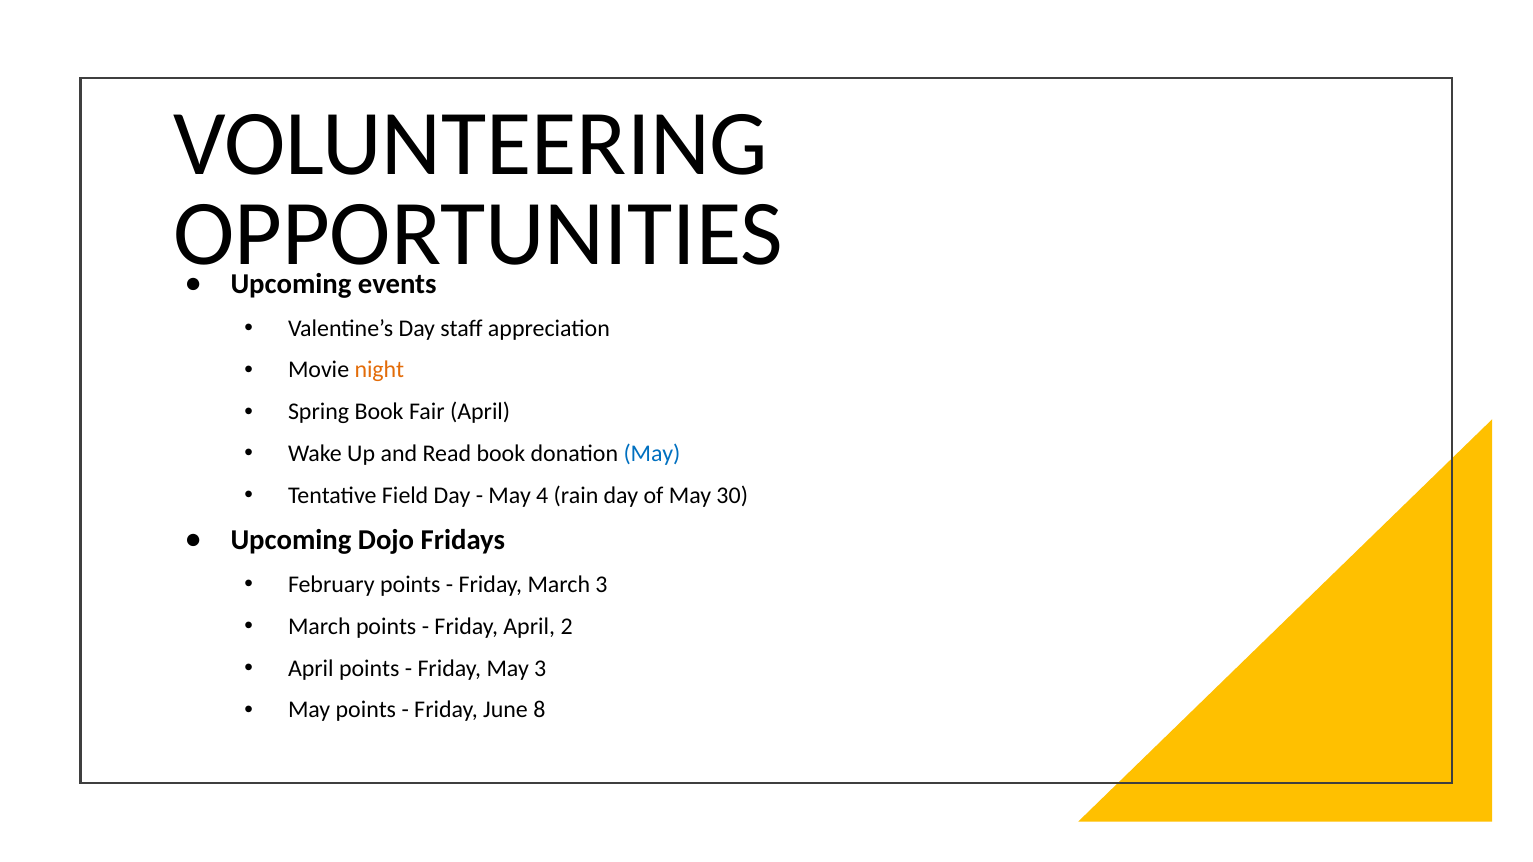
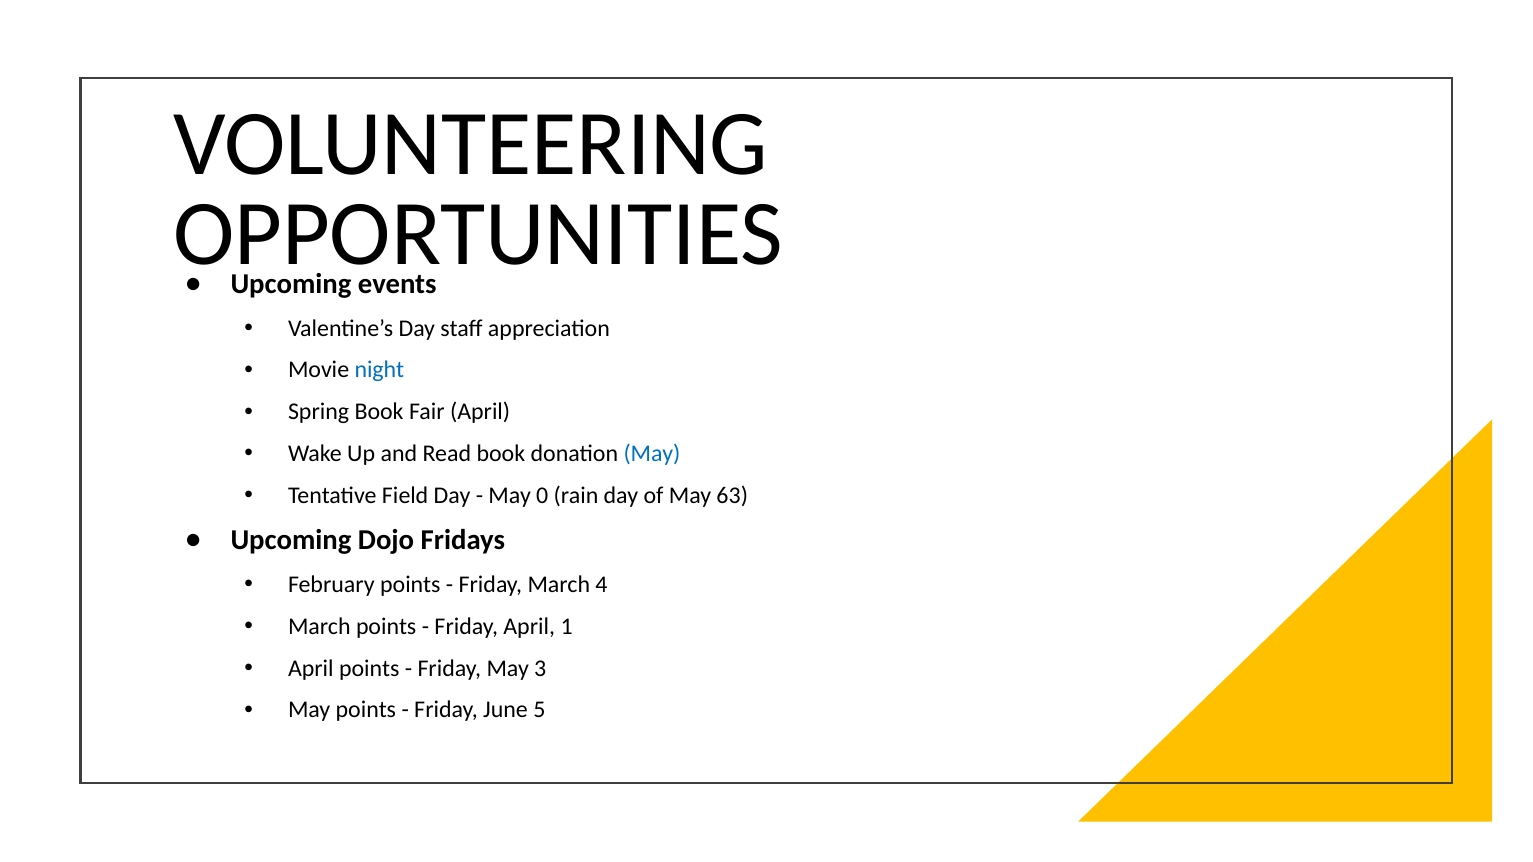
night colour: orange -> blue (379, 370)
4: 4 -> 0 (542, 496)
30: 30 -> 63 (732, 496)
March 3: 3 -> 4 (602, 585)
2: 2 -> 1 (567, 627)
8: 8 -> 5 (539, 710)
